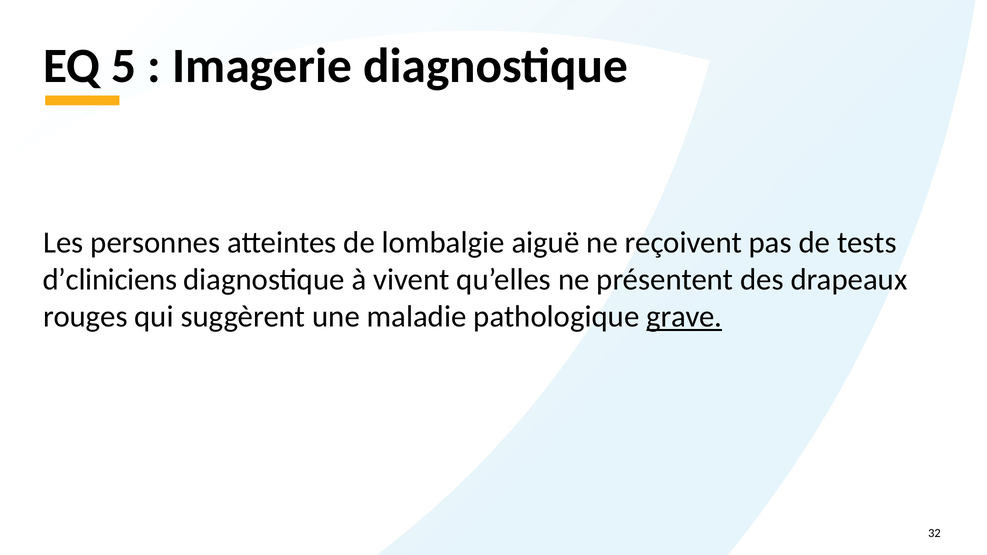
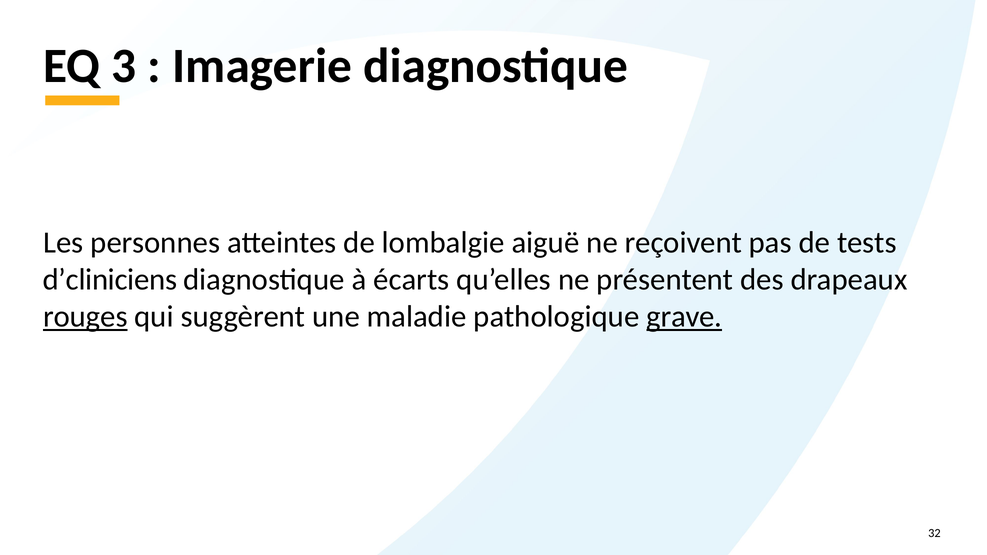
5: 5 -> 3 (124, 66)
vivent: vivent -> écarts (411, 280)
rouges underline: none -> present (85, 317)
